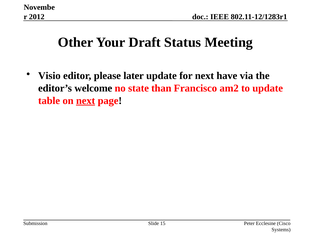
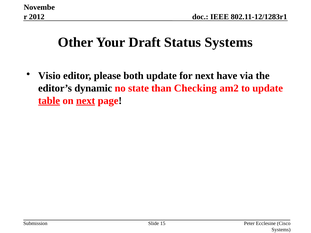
Status Meeting: Meeting -> Systems (229, 42)
later: later -> both (134, 76)
welcome: welcome -> dynamic (93, 88)
Francisco: Francisco -> Checking (195, 88)
table underline: none -> present (49, 101)
